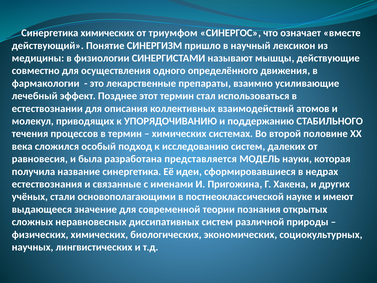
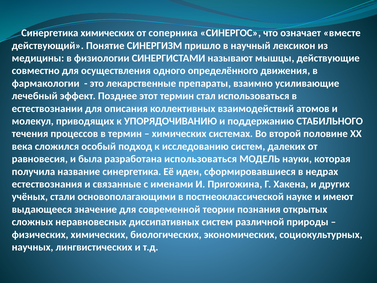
триумфом: триумфом -> соперника (173, 33)
разработана представляется: представляется -> использоваться (201, 159)
